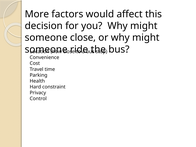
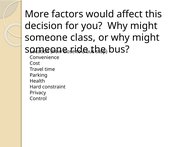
someone close: close -> class (83, 38)
